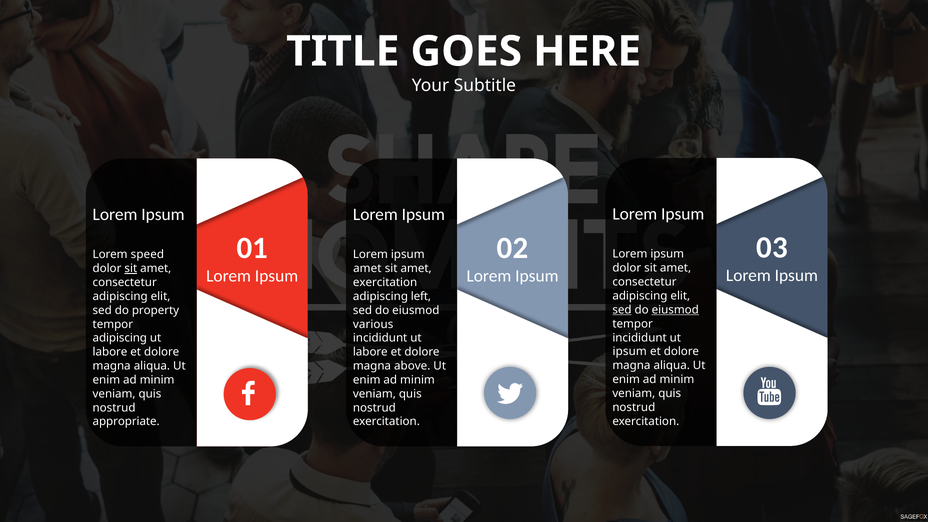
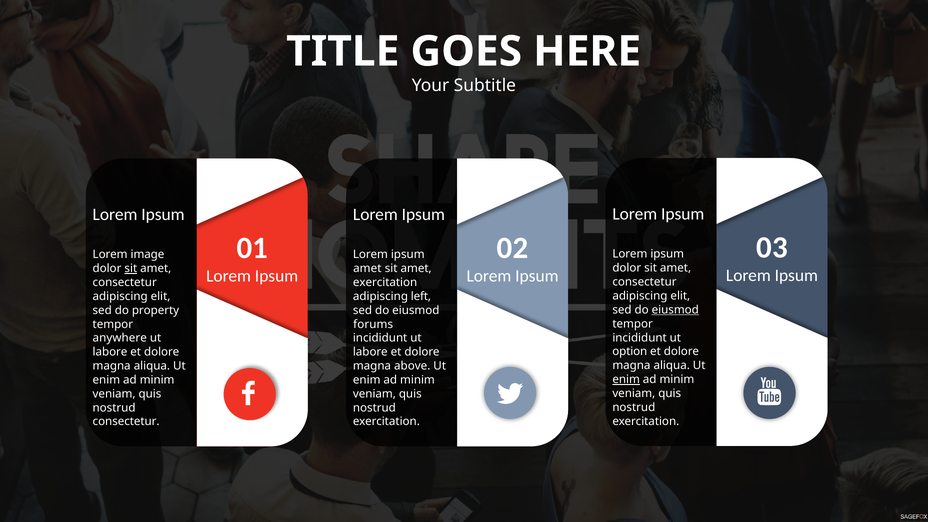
speed: speed -> image (147, 255)
sed underline: present -> none (622, 310)
various: various -> forums (373, 324)
adipiscing: adipiscing -> anywhere (120, 338)
ipsum: ipsum -> option (630, 352)
enim underline: none -> present (626, 379)
appropriate: appropriate -> consectetur (126, 422)
